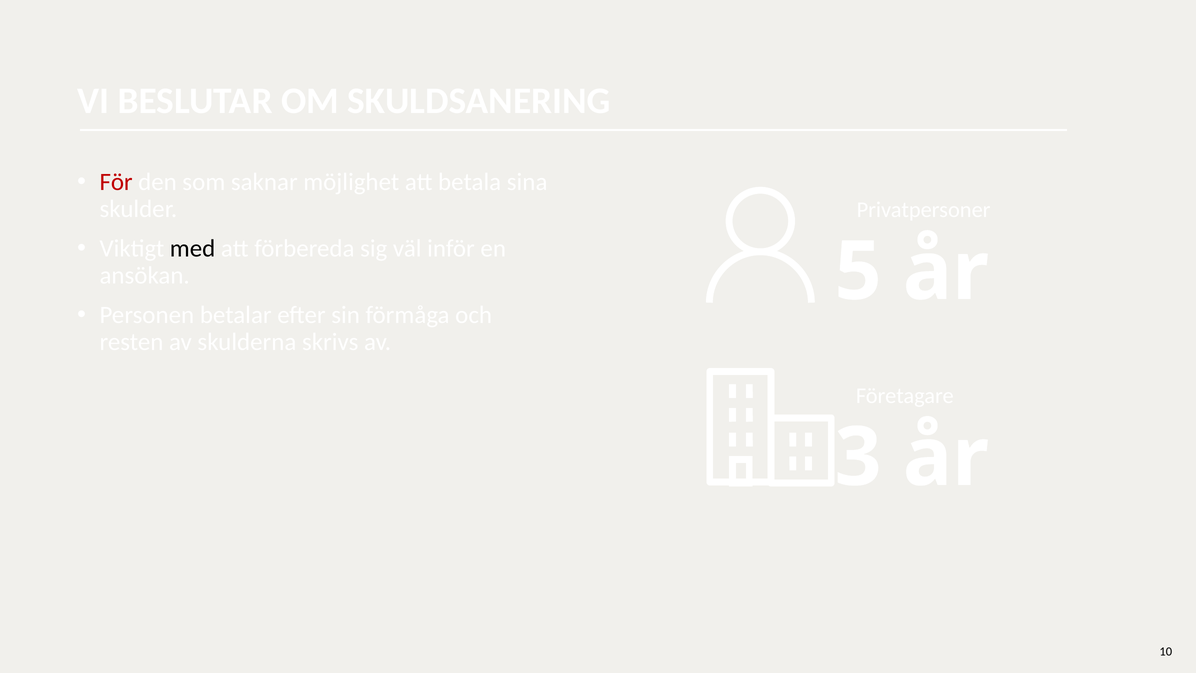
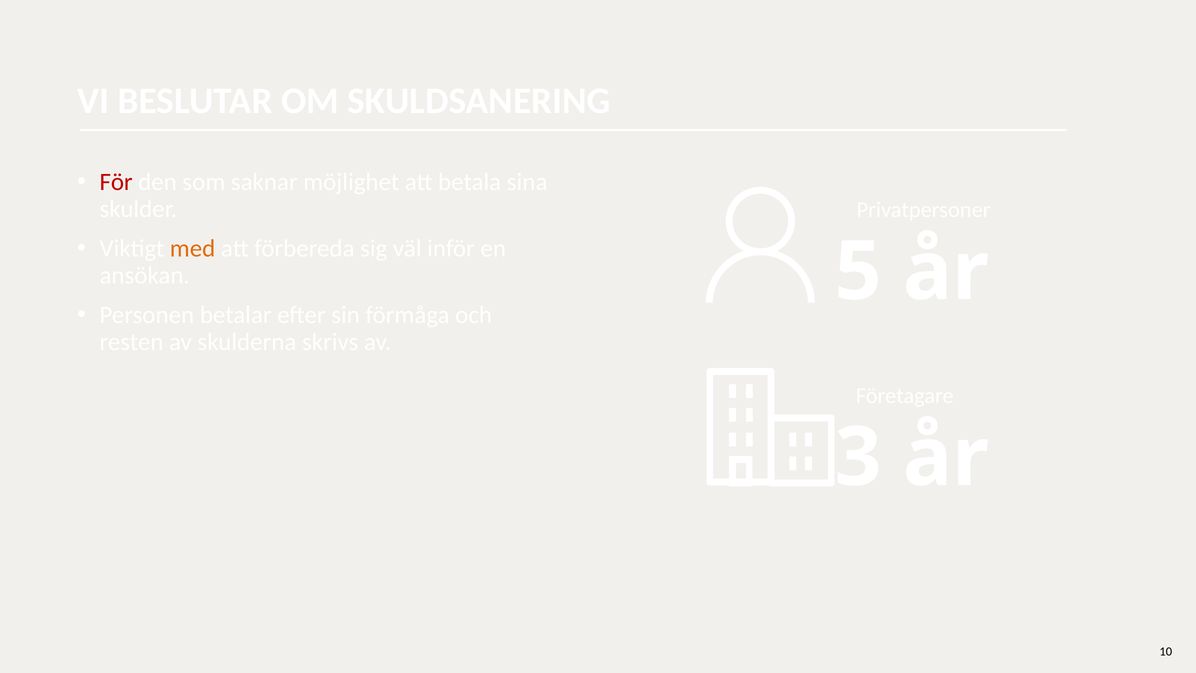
med colour: black -> orange (193, 248)
